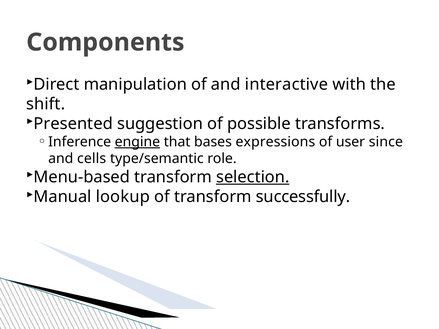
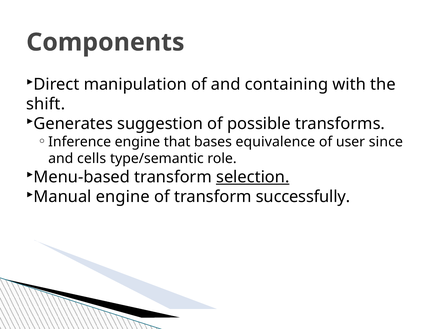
interactive: interactive -> containing (287, 84)
Presented: Presented -> Generates (73, 124)
engine underline: present -> none (137, 142)
expressions: expressions -> equivalence (275, 142)
Manual lookup: lookup -> engine (123, 197)
